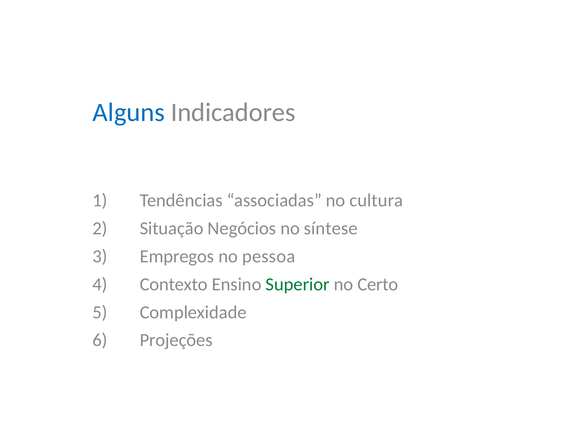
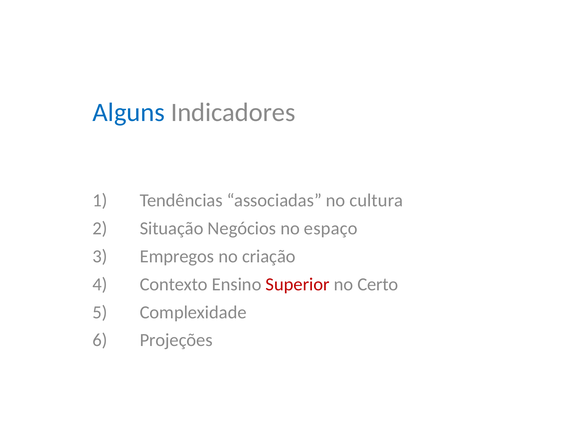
síntese: síntese -> espaço (331, 229)
pessoa: pessoa -> criação (269, 256)
Superior colour: green -> red (298, 284)
